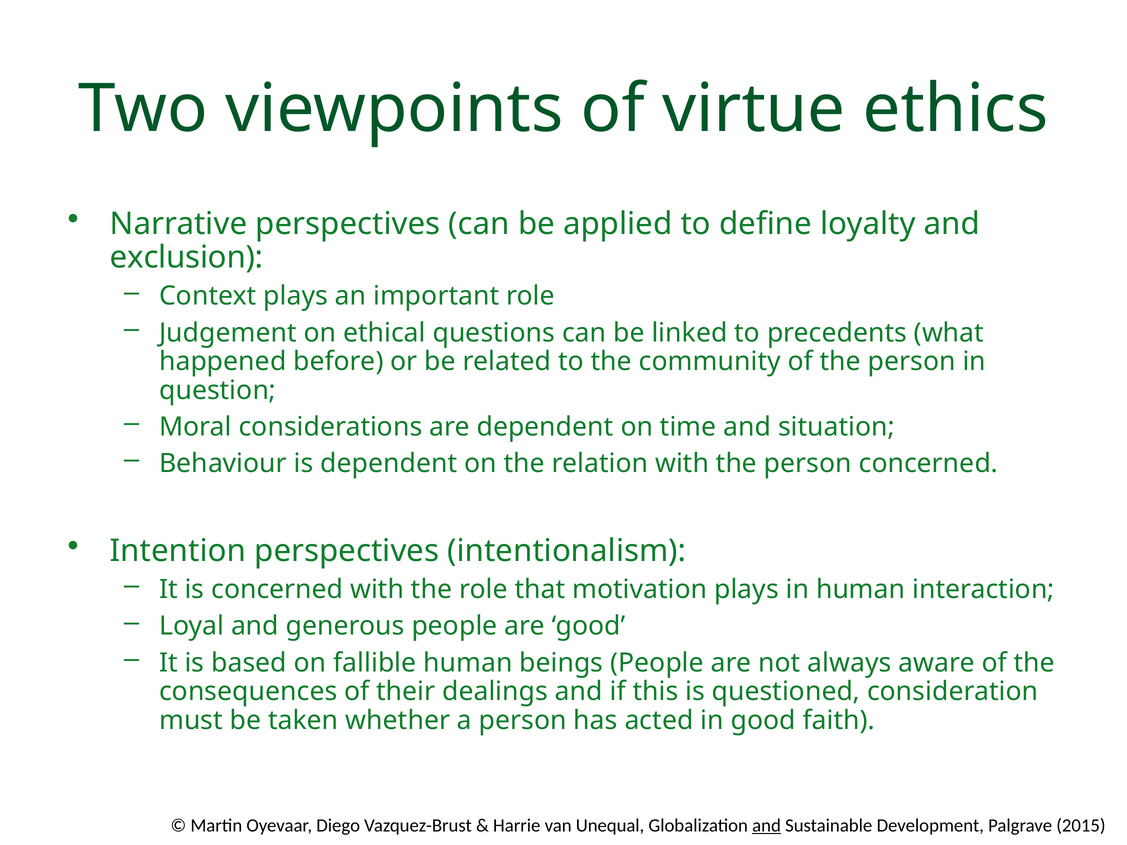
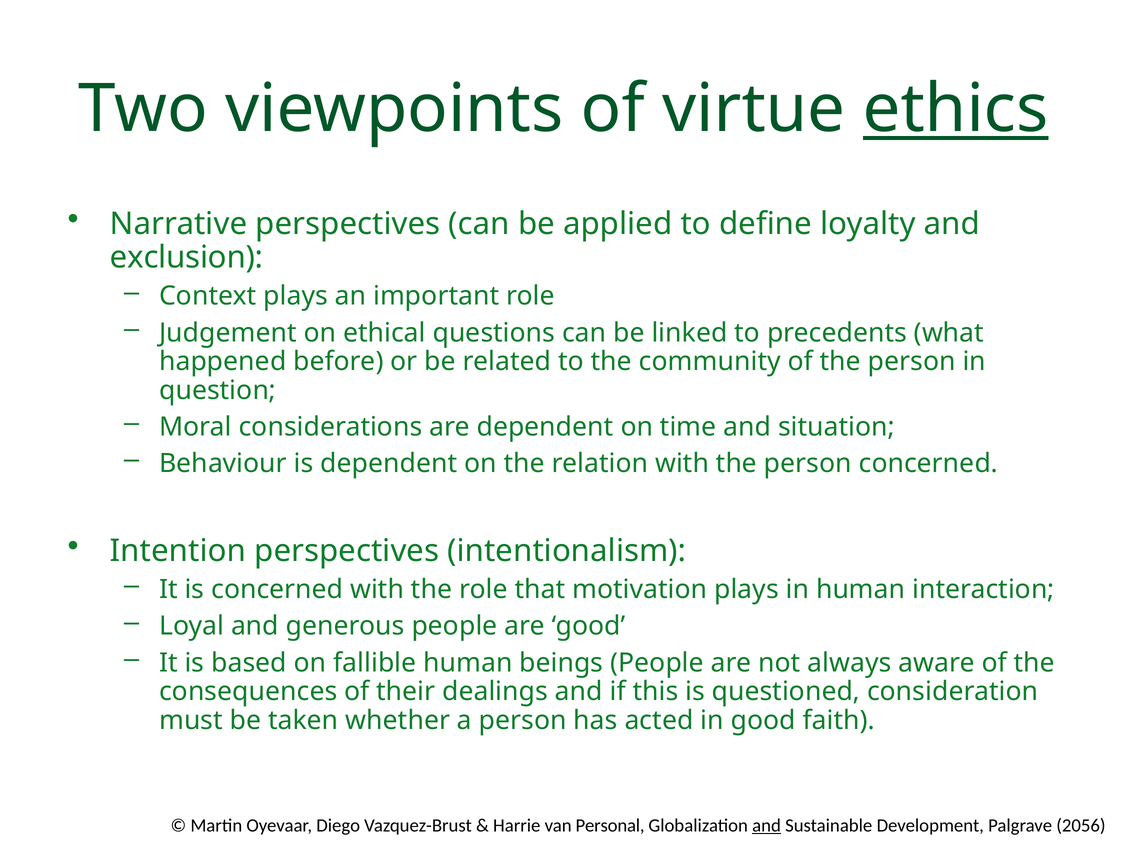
ethics underline: none -> present (956, 109)
Unequal: Unequal -> Personal (610, 826)
2015: 2015 -> 2056 (1081, 826)
